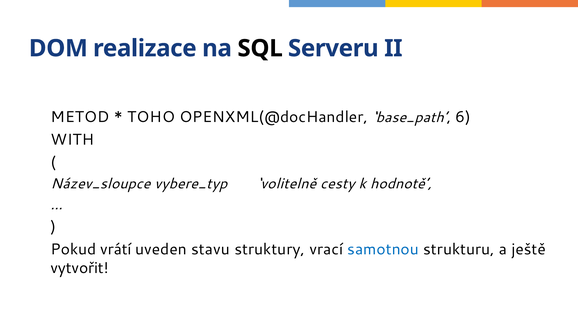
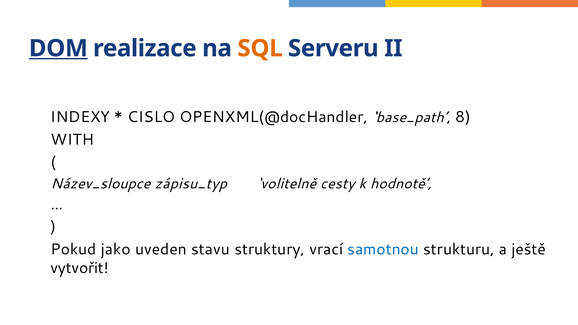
DOM underline: none -> present (58, 48)
SQL colour: black -> orange (260, 48)
METOD: METOD -> INDEXY (80, 117)
TOHO: TOHO -> CISLO (151, 117)
6: 6 -> 8 (463, 117)
vybere_typ: vybere_typ -> zápisu_typ (191, 184)
vrátí: vrátí -> jako (116, 249)
